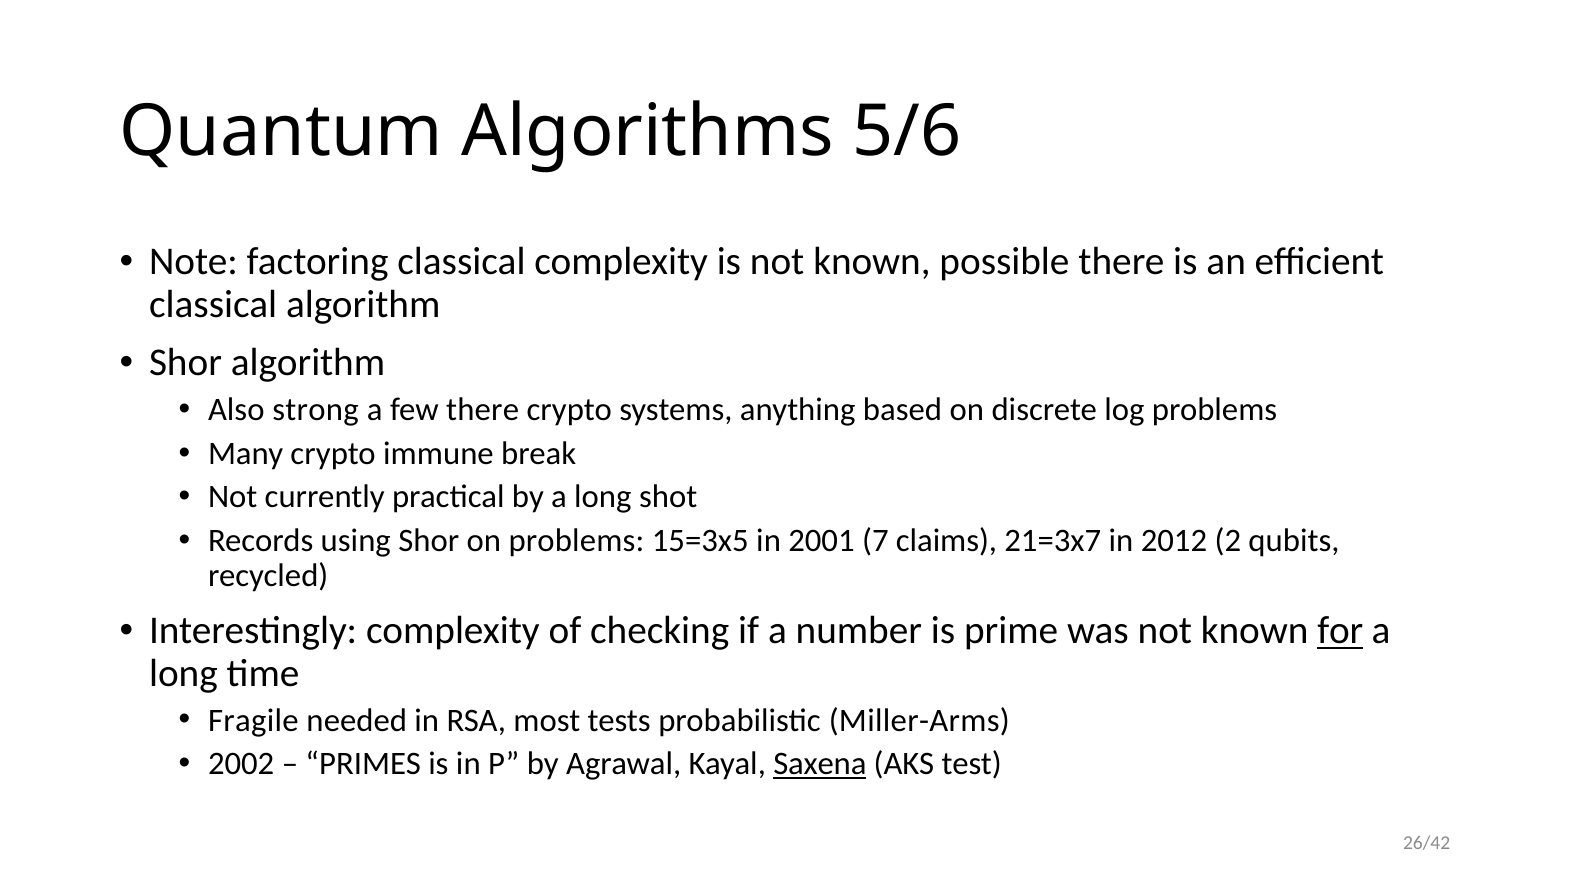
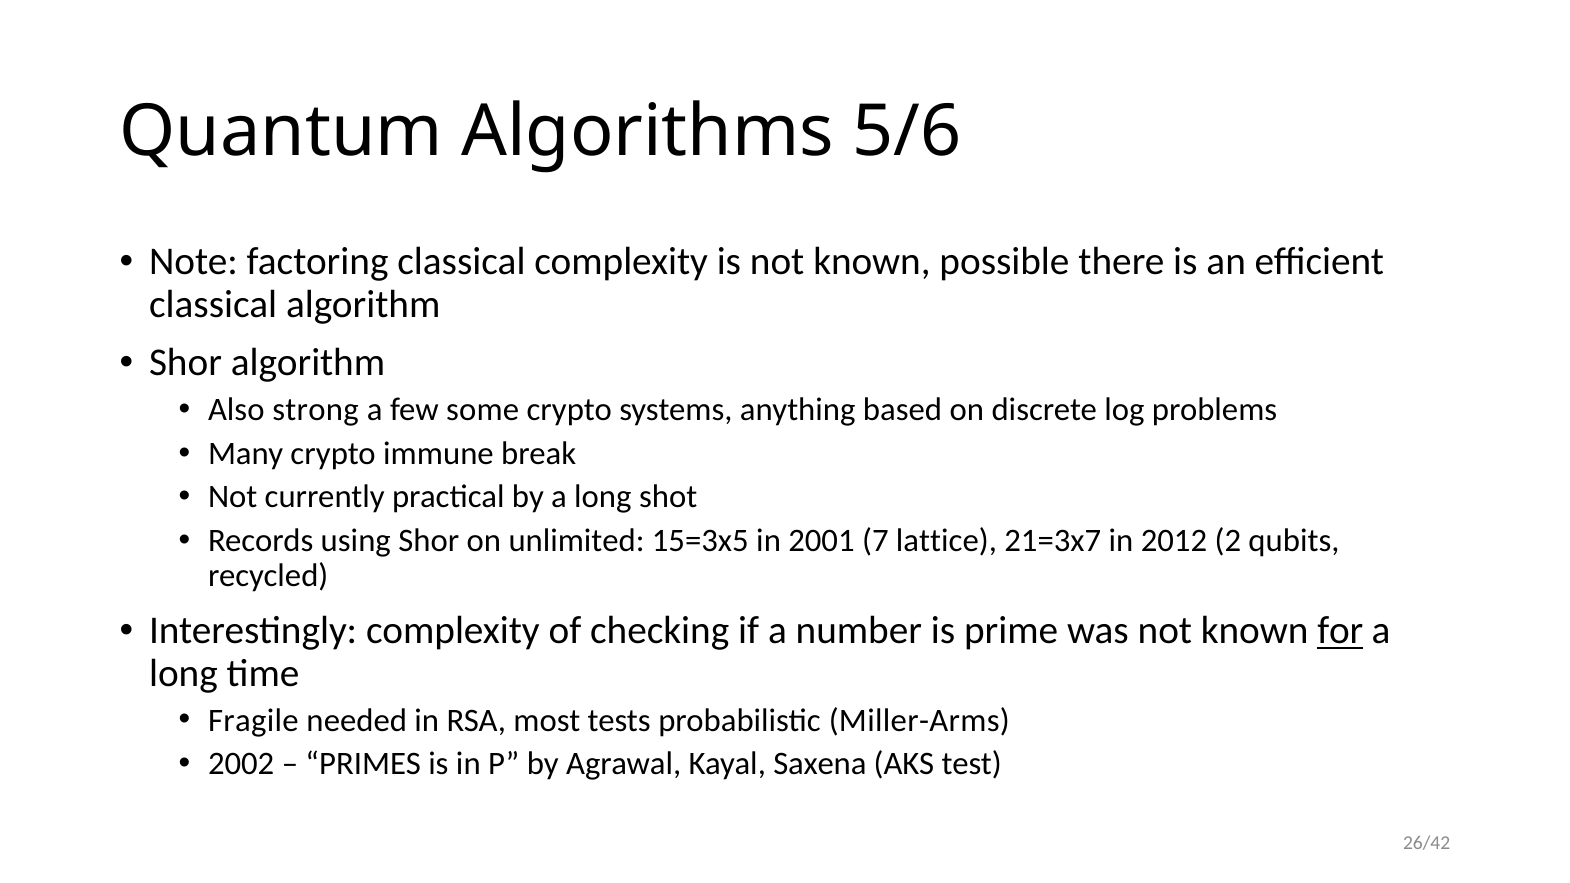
few there: there -> some (483, 410)
on problems: problems -> unlimited (577, 541)
claims: claims -> lattice (946, 541)
Saxena underline: present -> none (820, 764)
